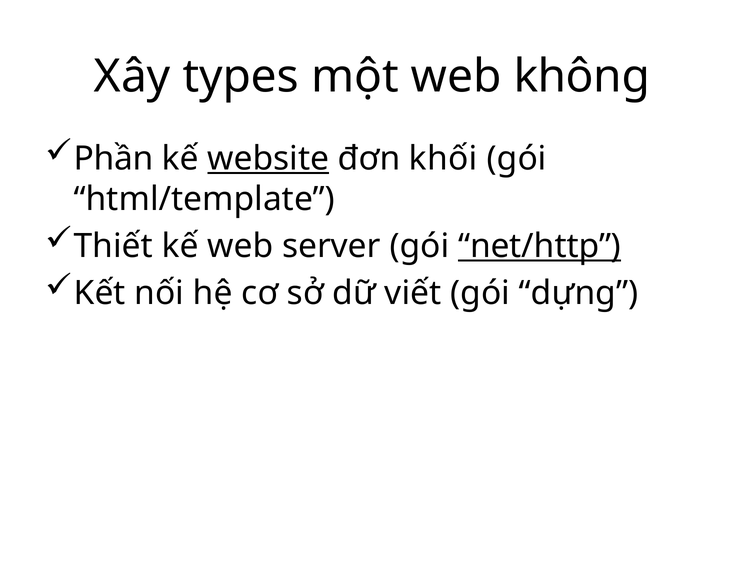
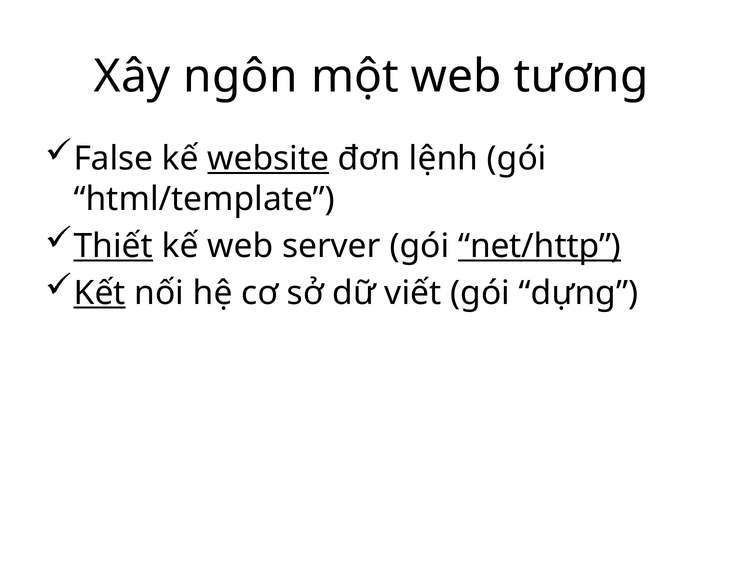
types: types -> ngôn (241, 76)
không: không -> tương (581, 76)
Phần: Phần -> False (113, 159)
khối: khối -> lệnh (444, 159)
Thiết underline: none -> present (113, 246)
Kết underline: none -> present (100, 293)
